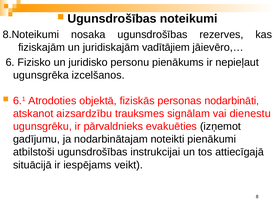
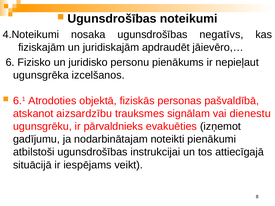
8.Noteikumi: 8.Noteikumi -> 4.Noteikumi (31, 35)
rezerves: rezerves -> negatīvs (221, 35)
vadītājiem: vadītājiem -> apdraudēt (166, 47)
nodarbināti: nodarbināti -> pašvaldībā (232, 101)
